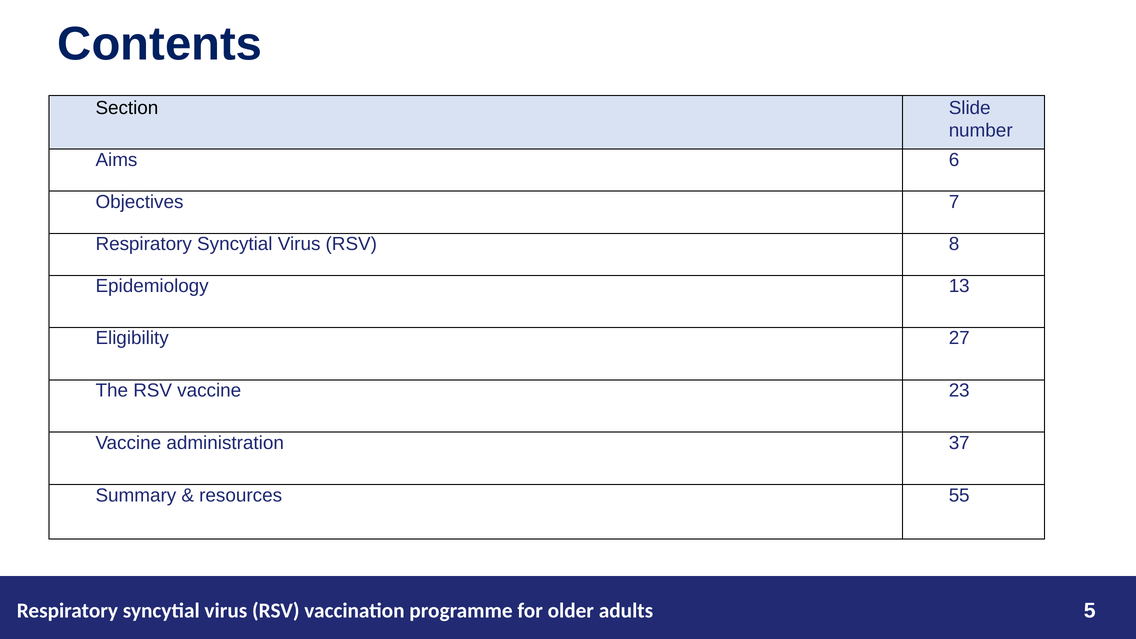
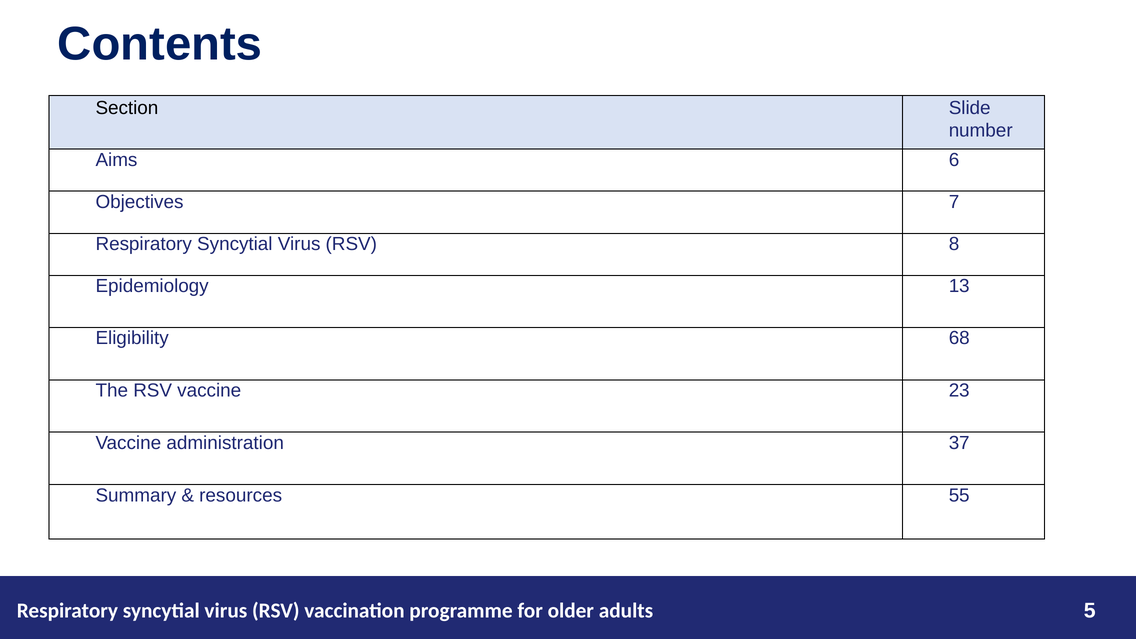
27: 27 -> 68 (959, 338)
